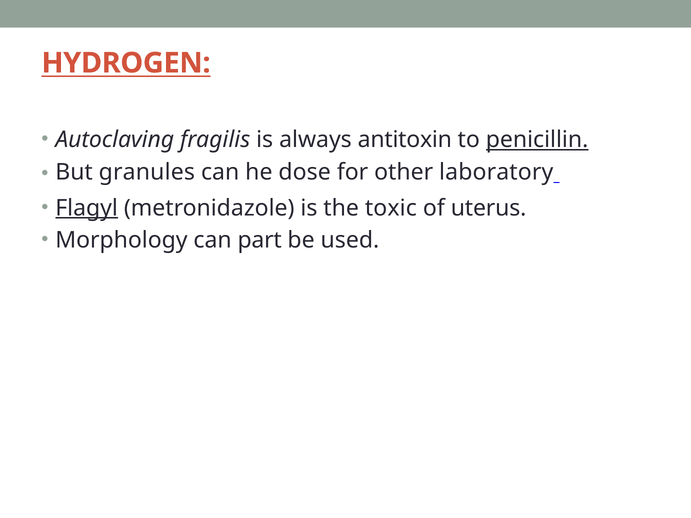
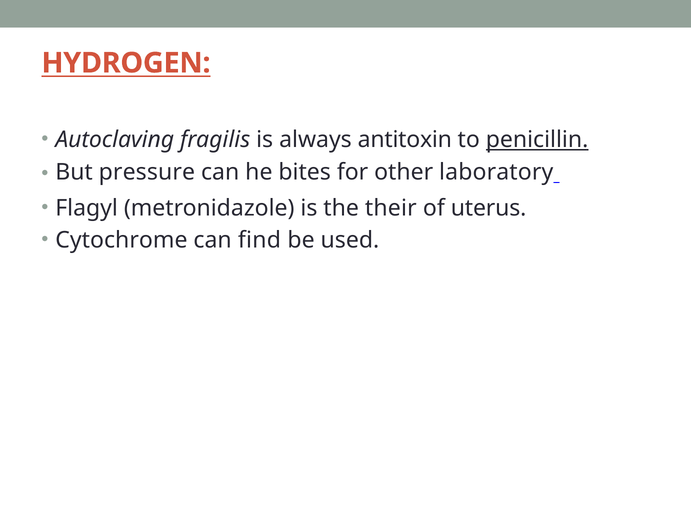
granules: granules -> pressure (147, 172)
dose: dose -> bites (305, 172)
Flagyl underline: present -> none (87, 208)
toxic: toxic -> their (391, 208)
Morphology: Morphology -> Cytochrome (121, 240)
part: part -> find (259, 240)
